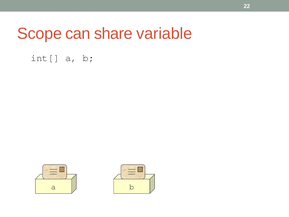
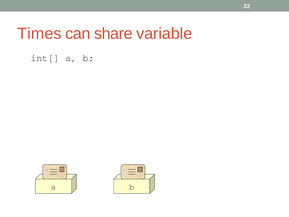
Scope: Scope -> Times (39, 34)
